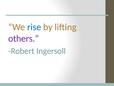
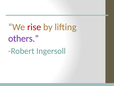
rise colour: blue -> red (34, 27)
